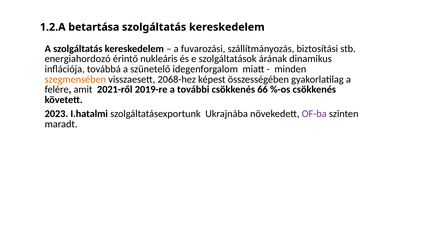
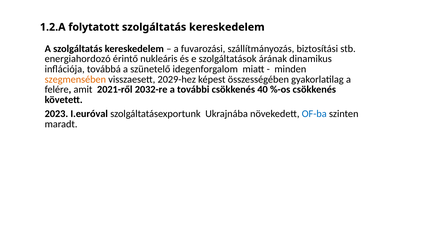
betartása: betartása -> folytatott (94, 27)
2068-hez: 2068-hez -> 2029-hez (177, 79)
2019-re: 2019-re -> 2032-re (151, 89)
66: 66 -> 40 (263, 89)
I.hatalmi: I.hatalmi -> I.euróval (89, 114)
OF-ba colour: purple -> blue (314, 114)
